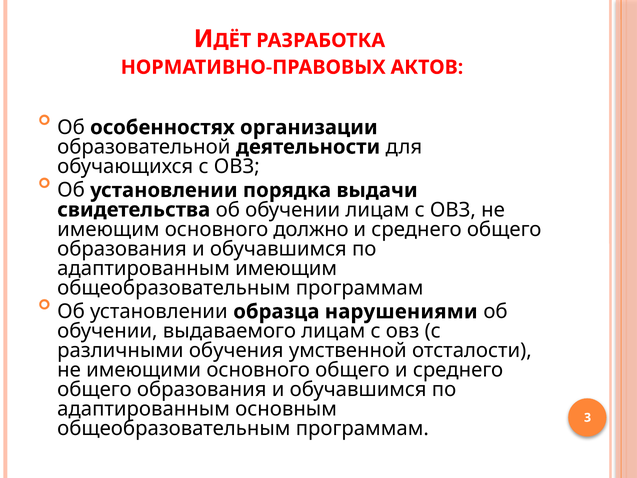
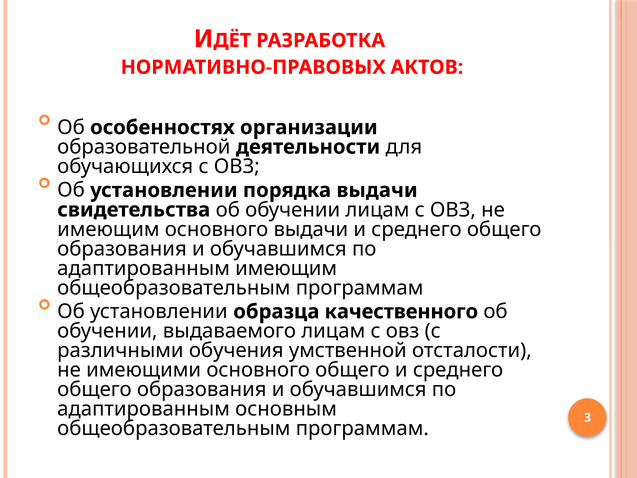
основного должно: должно -> выдачи (311, 229)
нарушениями: нарушениями -> качественного (401, 311)
